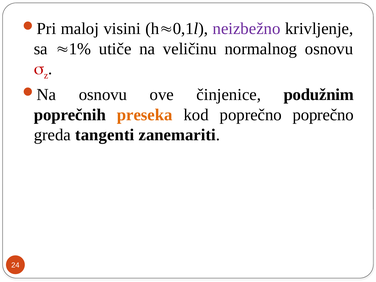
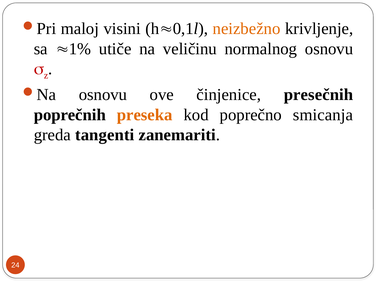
neizbežno colour: purple -> orange (247, 29)
podužnim: podužnim -> presečnih (319, 95)
poprečno poprečno: poprečno -> smicanja (323, 115)
